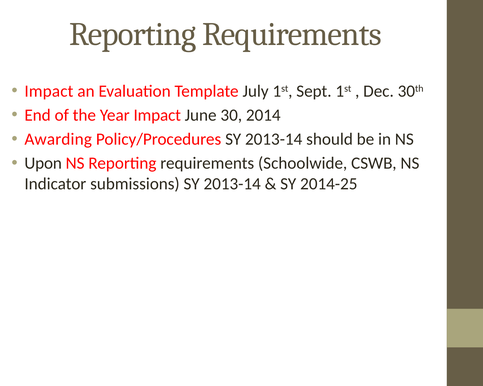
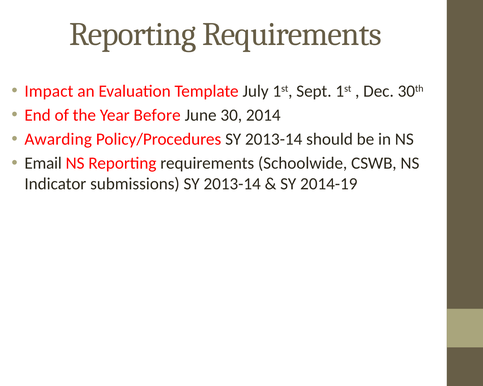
Year Impact: Impact -> Before (157, 115)
Upon: Upon -> Email (43, 163)
2014-25: 2014-25 -> 2014-19 (329, 184)
